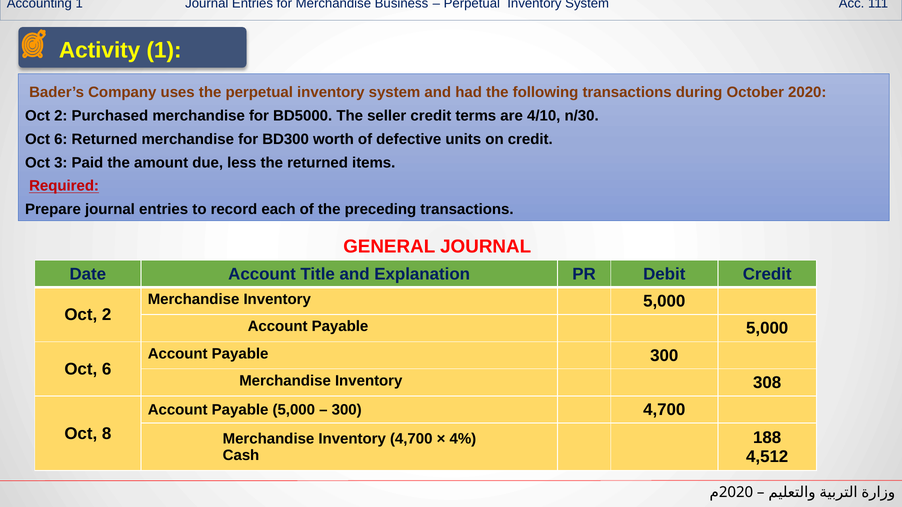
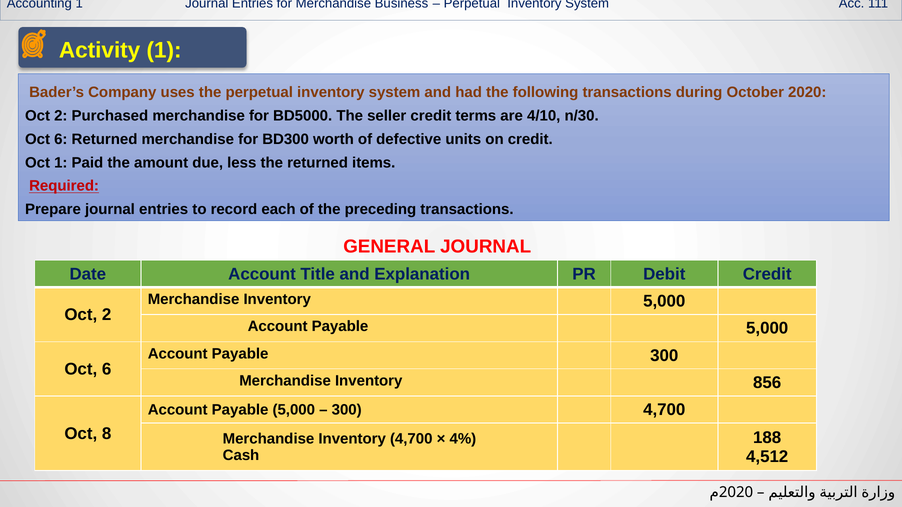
Oct 3: 3 -> 1 (61, 163)
308: 308 -> 856 (767, 383)
